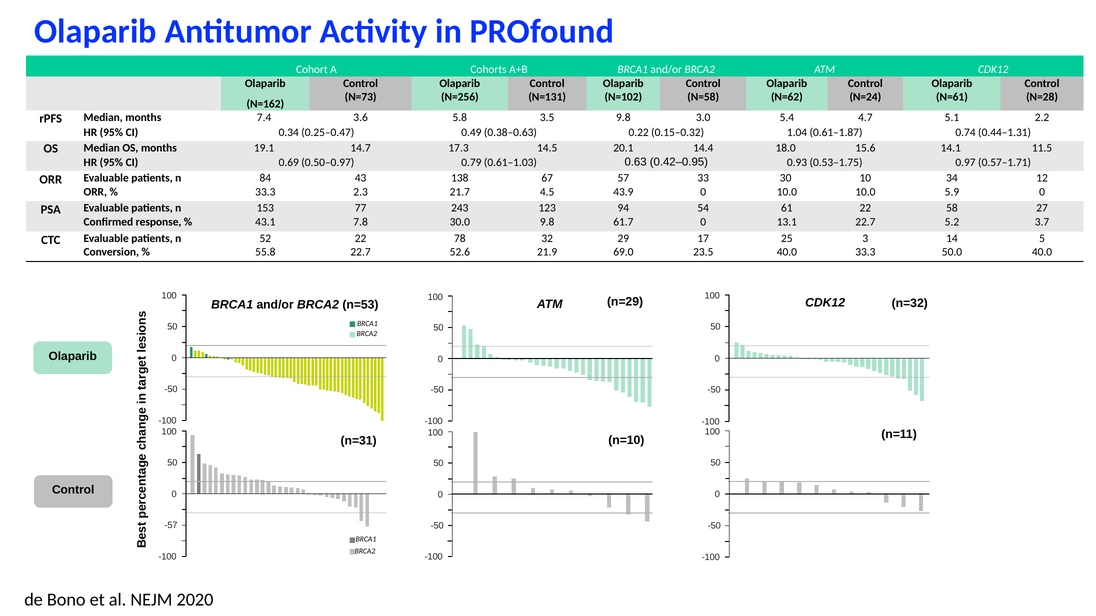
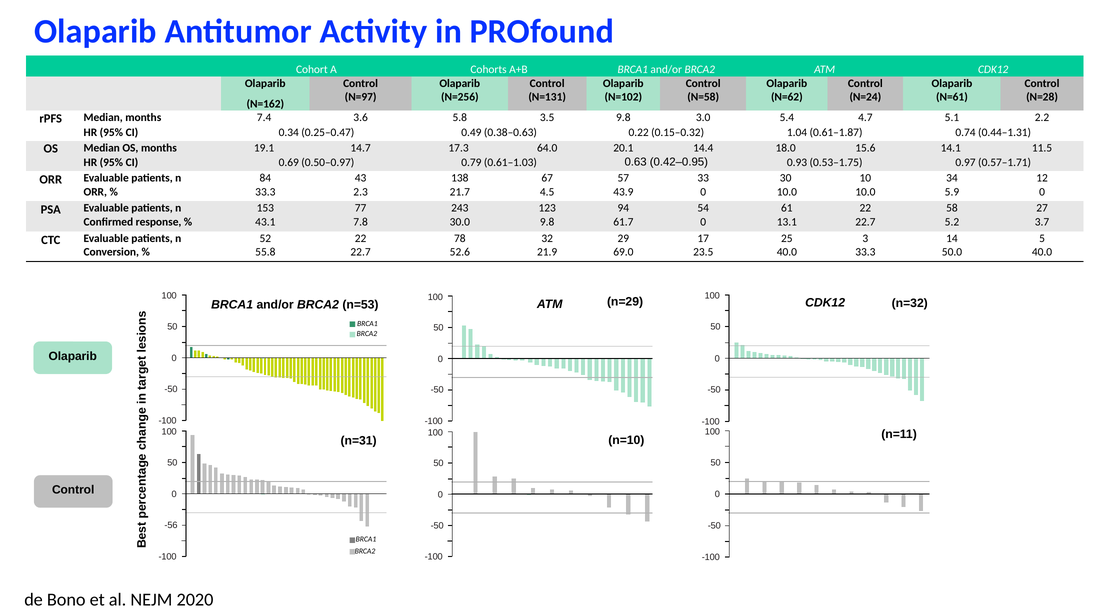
N=73: N=73 -> N=97 (361, 97)
14.5: 14.5 -> 64.0 (547, 148)
-57: -57 -> -56 (171, 526)
